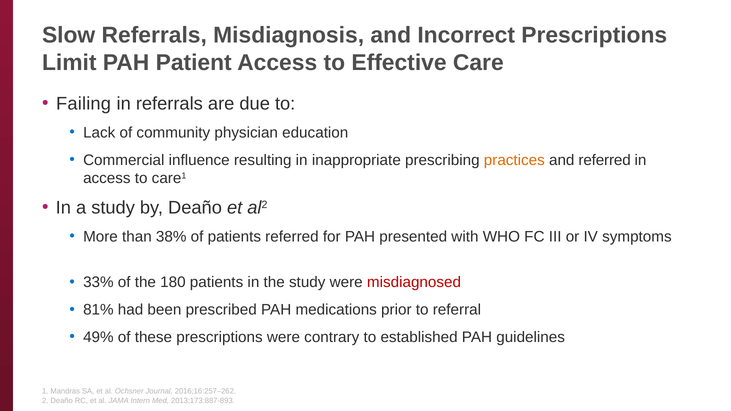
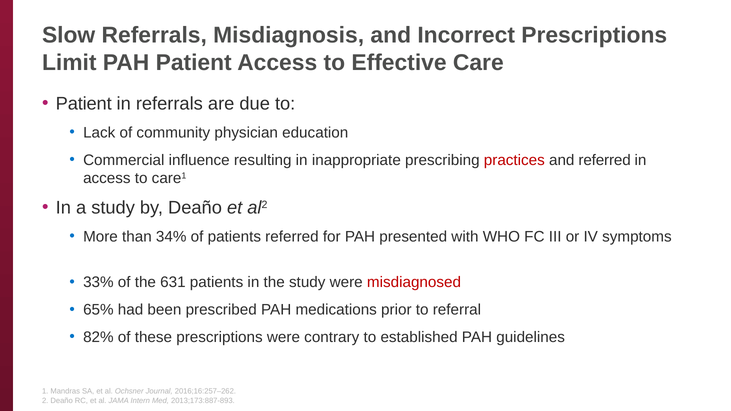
Failing: Failing -> Patient (84, 104)
practices colour: orange -> red (514, 160)
38%: 38% -> 34% (171, 237)
180: 180 -> 631 (173, 283)
81%: 81% -> 65% (98, 310)
49%: 49% -> 82% (98, 337)
